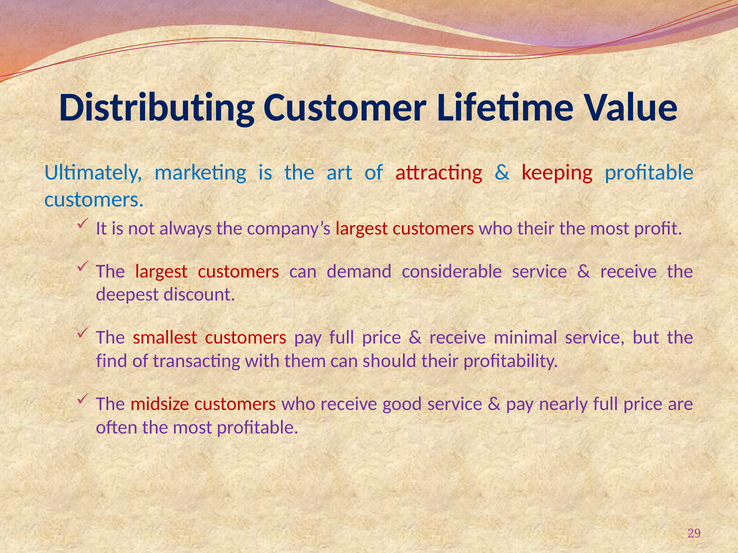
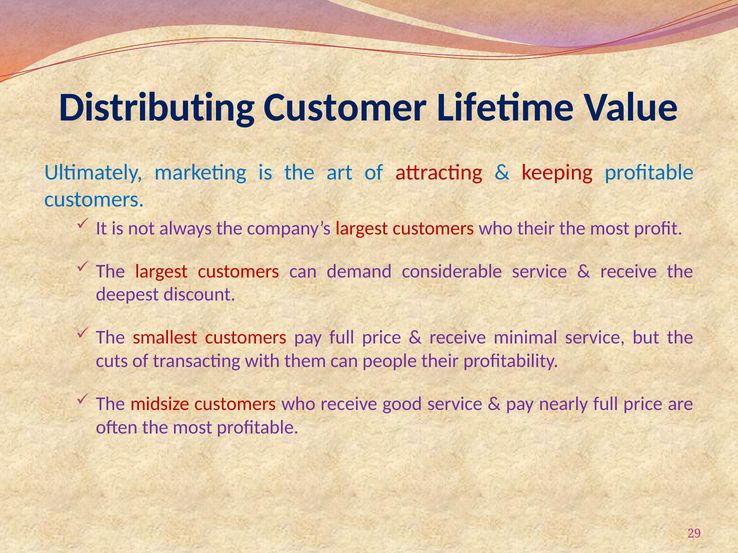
find: find -> cuts (112, 361)
should: should -> people (390, 361)
